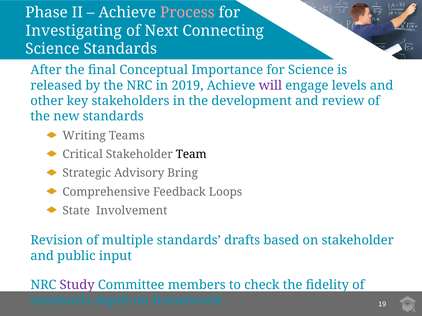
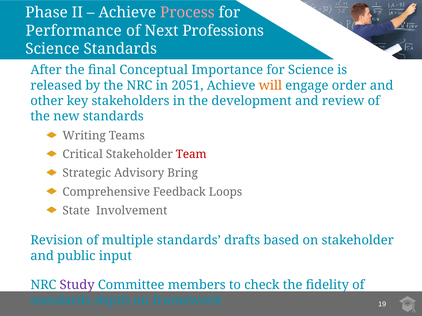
Investigating: Investigating -> Performance (74, 31)
Connecting: Connecting -> Professions (223, 31)
2019: 2019 -> 2051 (187, 86)
will colour: purple -> orange (270, 86)
levels: levels -> order (349, 86)
Team colour: black -> red (191, 155)
